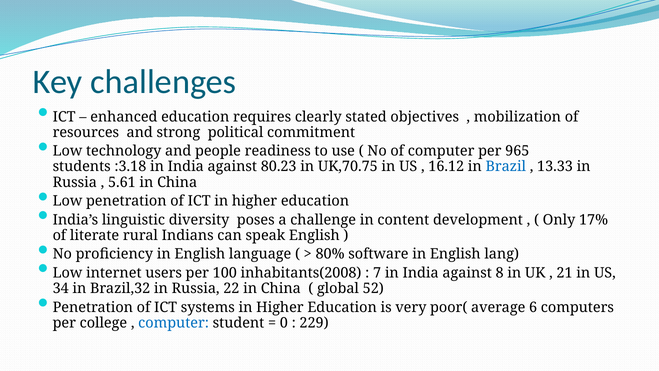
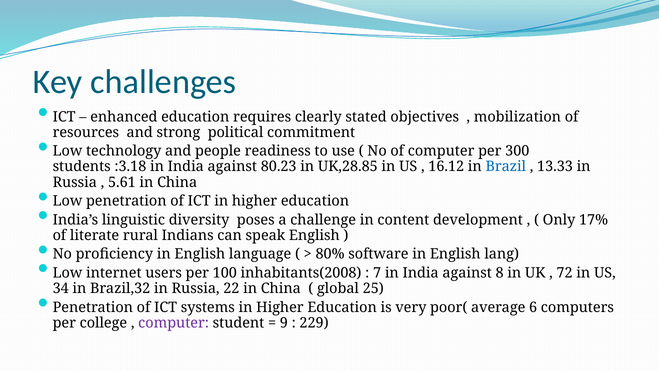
965: 965 -> 300 (517, 151)
UK,70.75: UK,70.75 -> UK,28.85 (348, 167)
21: 21 -> 72 (565, 273)
52: 52 -> 25 (373, 288)
computer colour: blue -> purple (174, 323)
0: 0 -> 9 (284, 323)
